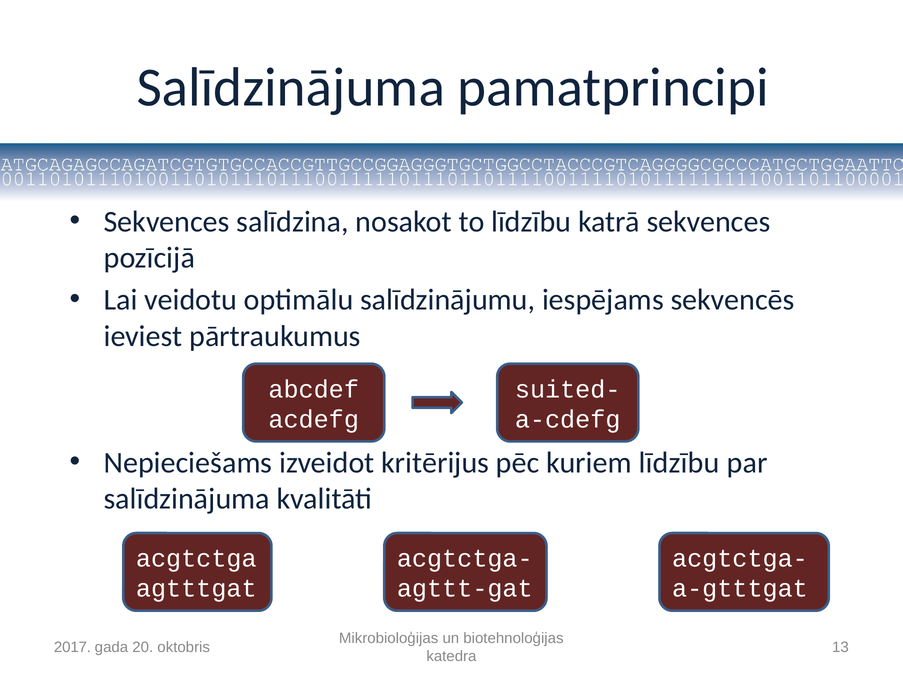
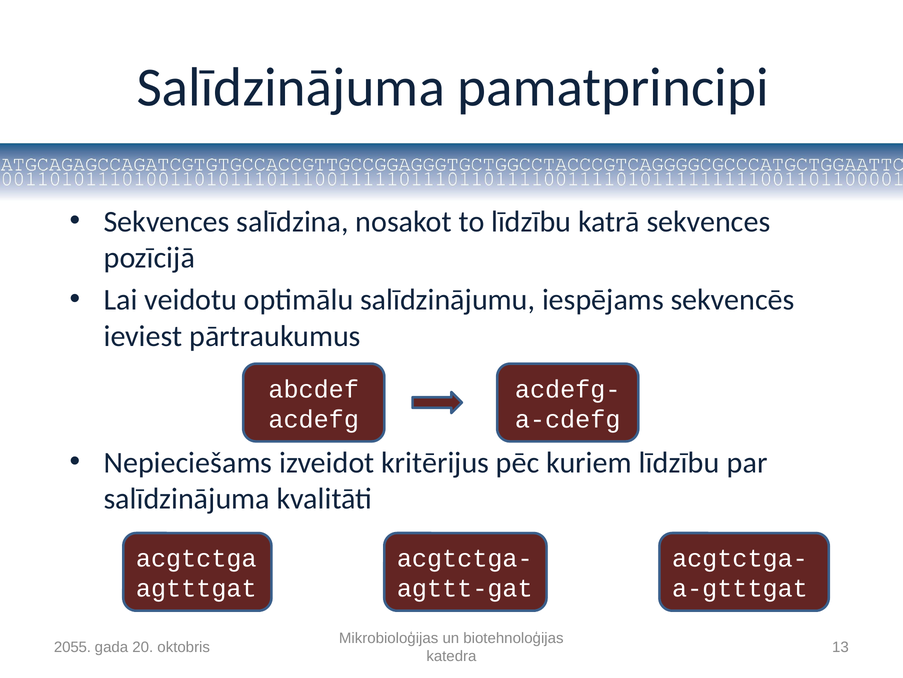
suited-: suited- -> acdefg- (568, 389)
2017: 2017 -> 2055 (72, 647)
